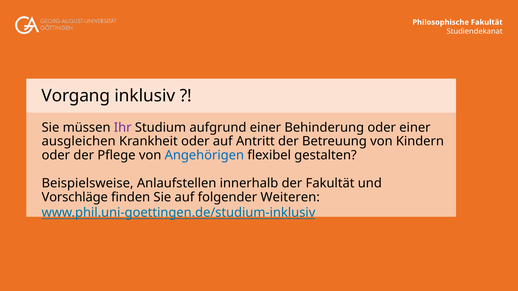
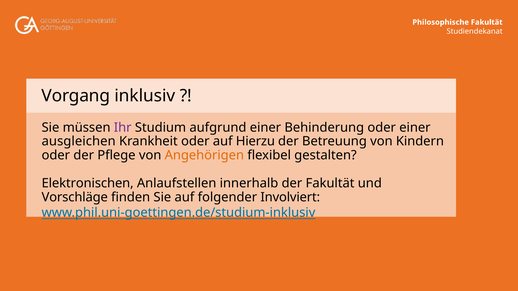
Antritt: Antritt -> Hierzu (255, 142)
Angehörigen colour: blue -> orange (204, 156)
Beispielsweise: Beispielsweise -> Elektronischen (88, 184)
Weiteren: Weiteren -> Involviert (290, 197)
